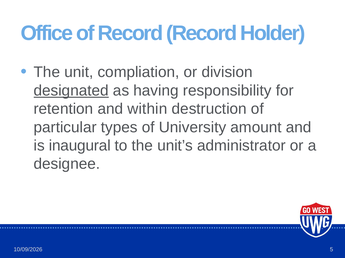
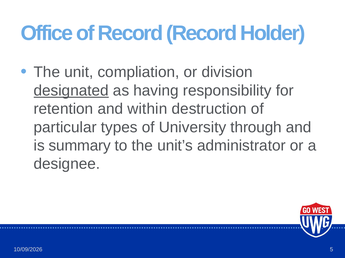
amount: amount -> through (256, 128)
inaugural: inaugural -> summary (80, 146)
